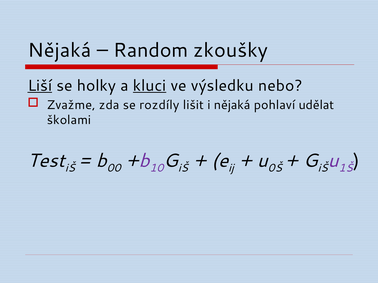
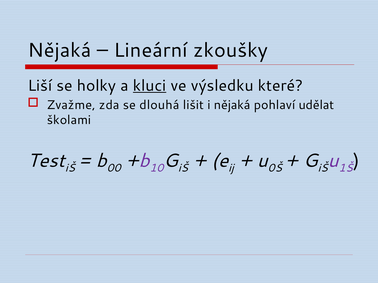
Random: Random -> Lineární (151, 50)
Liší underline: present -> none (40, 86)
nebo: nebo -> které (281, 86)
rozdíly: rozdíly -> dlouhá (159, 105)
